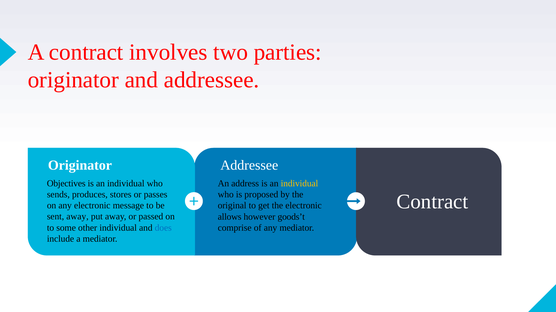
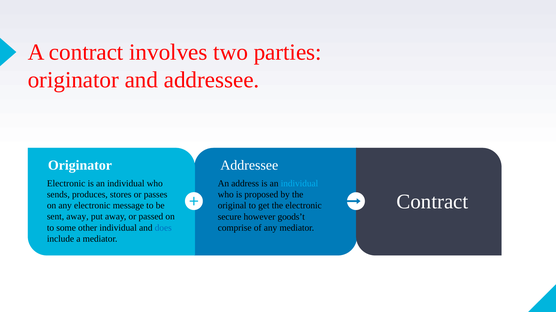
Objectives: Objectives -> Electronic (66, 184)
individual colour: yellow -> light blue (299, 184)
allows: allows -> secure (230, 217)
